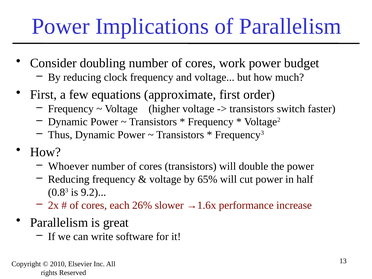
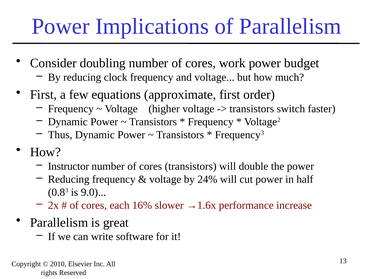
Whoever: Whoever -> Instructor (68, 166)
65%: 65% -> 24% (207, 179)
9.2: 9.2 -> 9.0 (94, 192)
26%: 26% -> 16% (142, 205)
